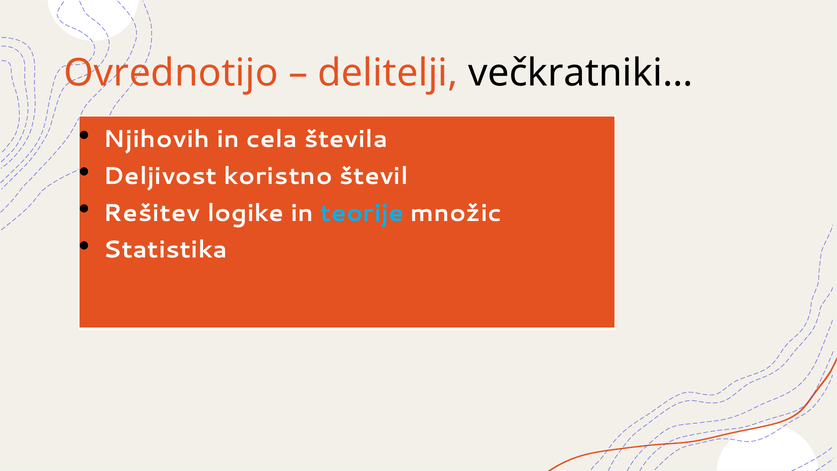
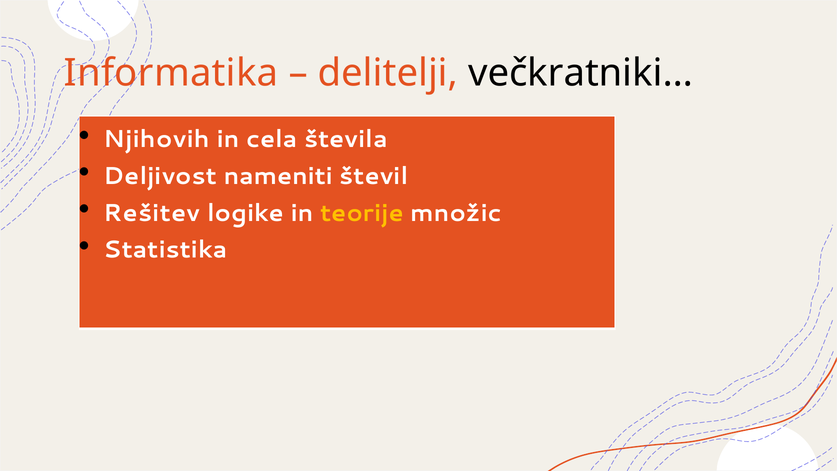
Ovrednotijo: Ovrednotijo -> Informatika (171, 73)
koristno: koristno -> nameniti (278, 176)
teorije colour: light blue -> yellow (362, 213)
